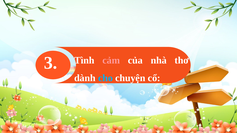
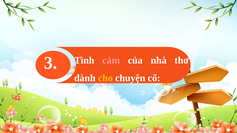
cho colour: light blue -> yellow (105, 78)
